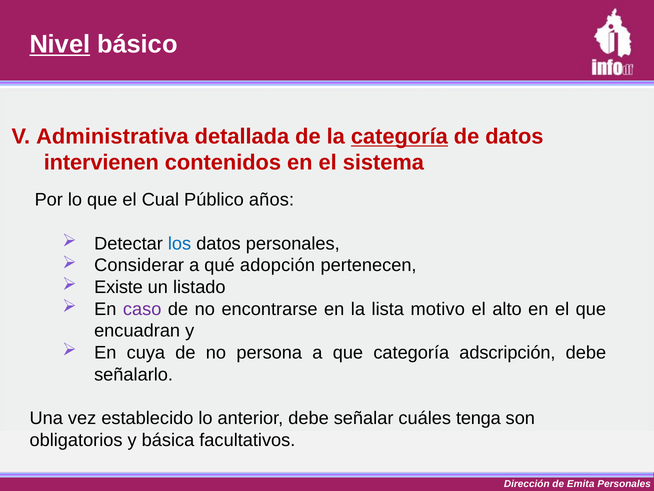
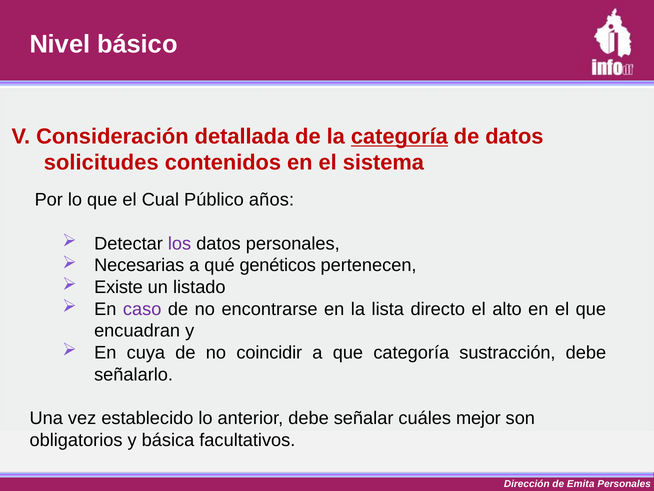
Nivel underline: present -> none (60, 44)
Administrativa: Administrativa -> Consideración (112, 136)
intervienen: intervienen -> solicitudes (101, 163)
los colour: blue -> purple (180, 243)
Considerar: Considerar -> Necesarias (139, 265)
adopción: adopción -> genéticos (278, 265)
motivo: motivo -> directo (438, 309)
persona: persona -> coincidir (269, 352)
adscripción: adscripción -> sustracción (507, 352)
tenga: tenga -> mejor (478, 418)
